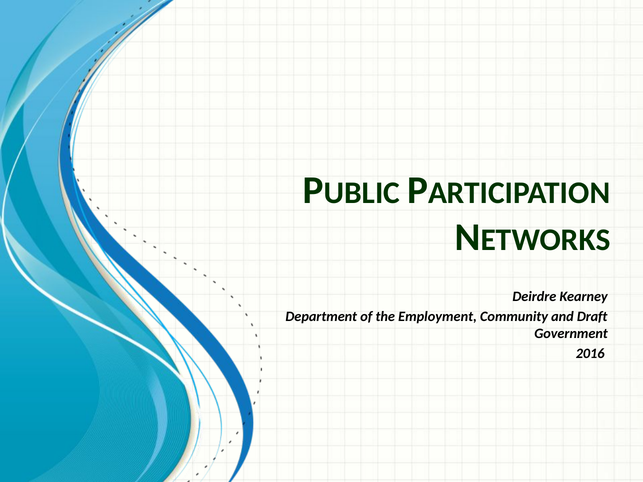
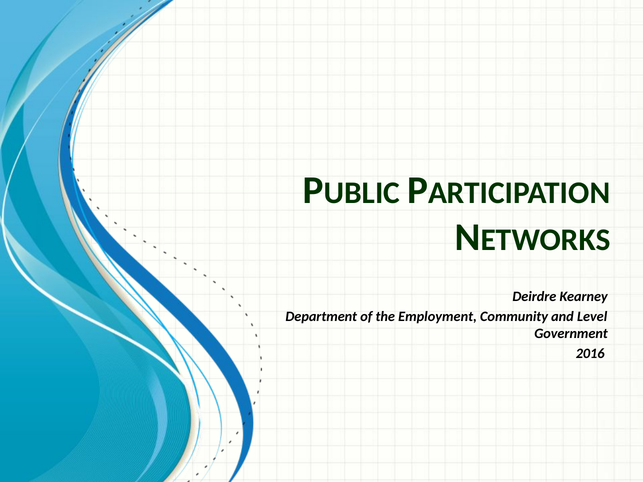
Draft: Draft -> Level (592, 317)
